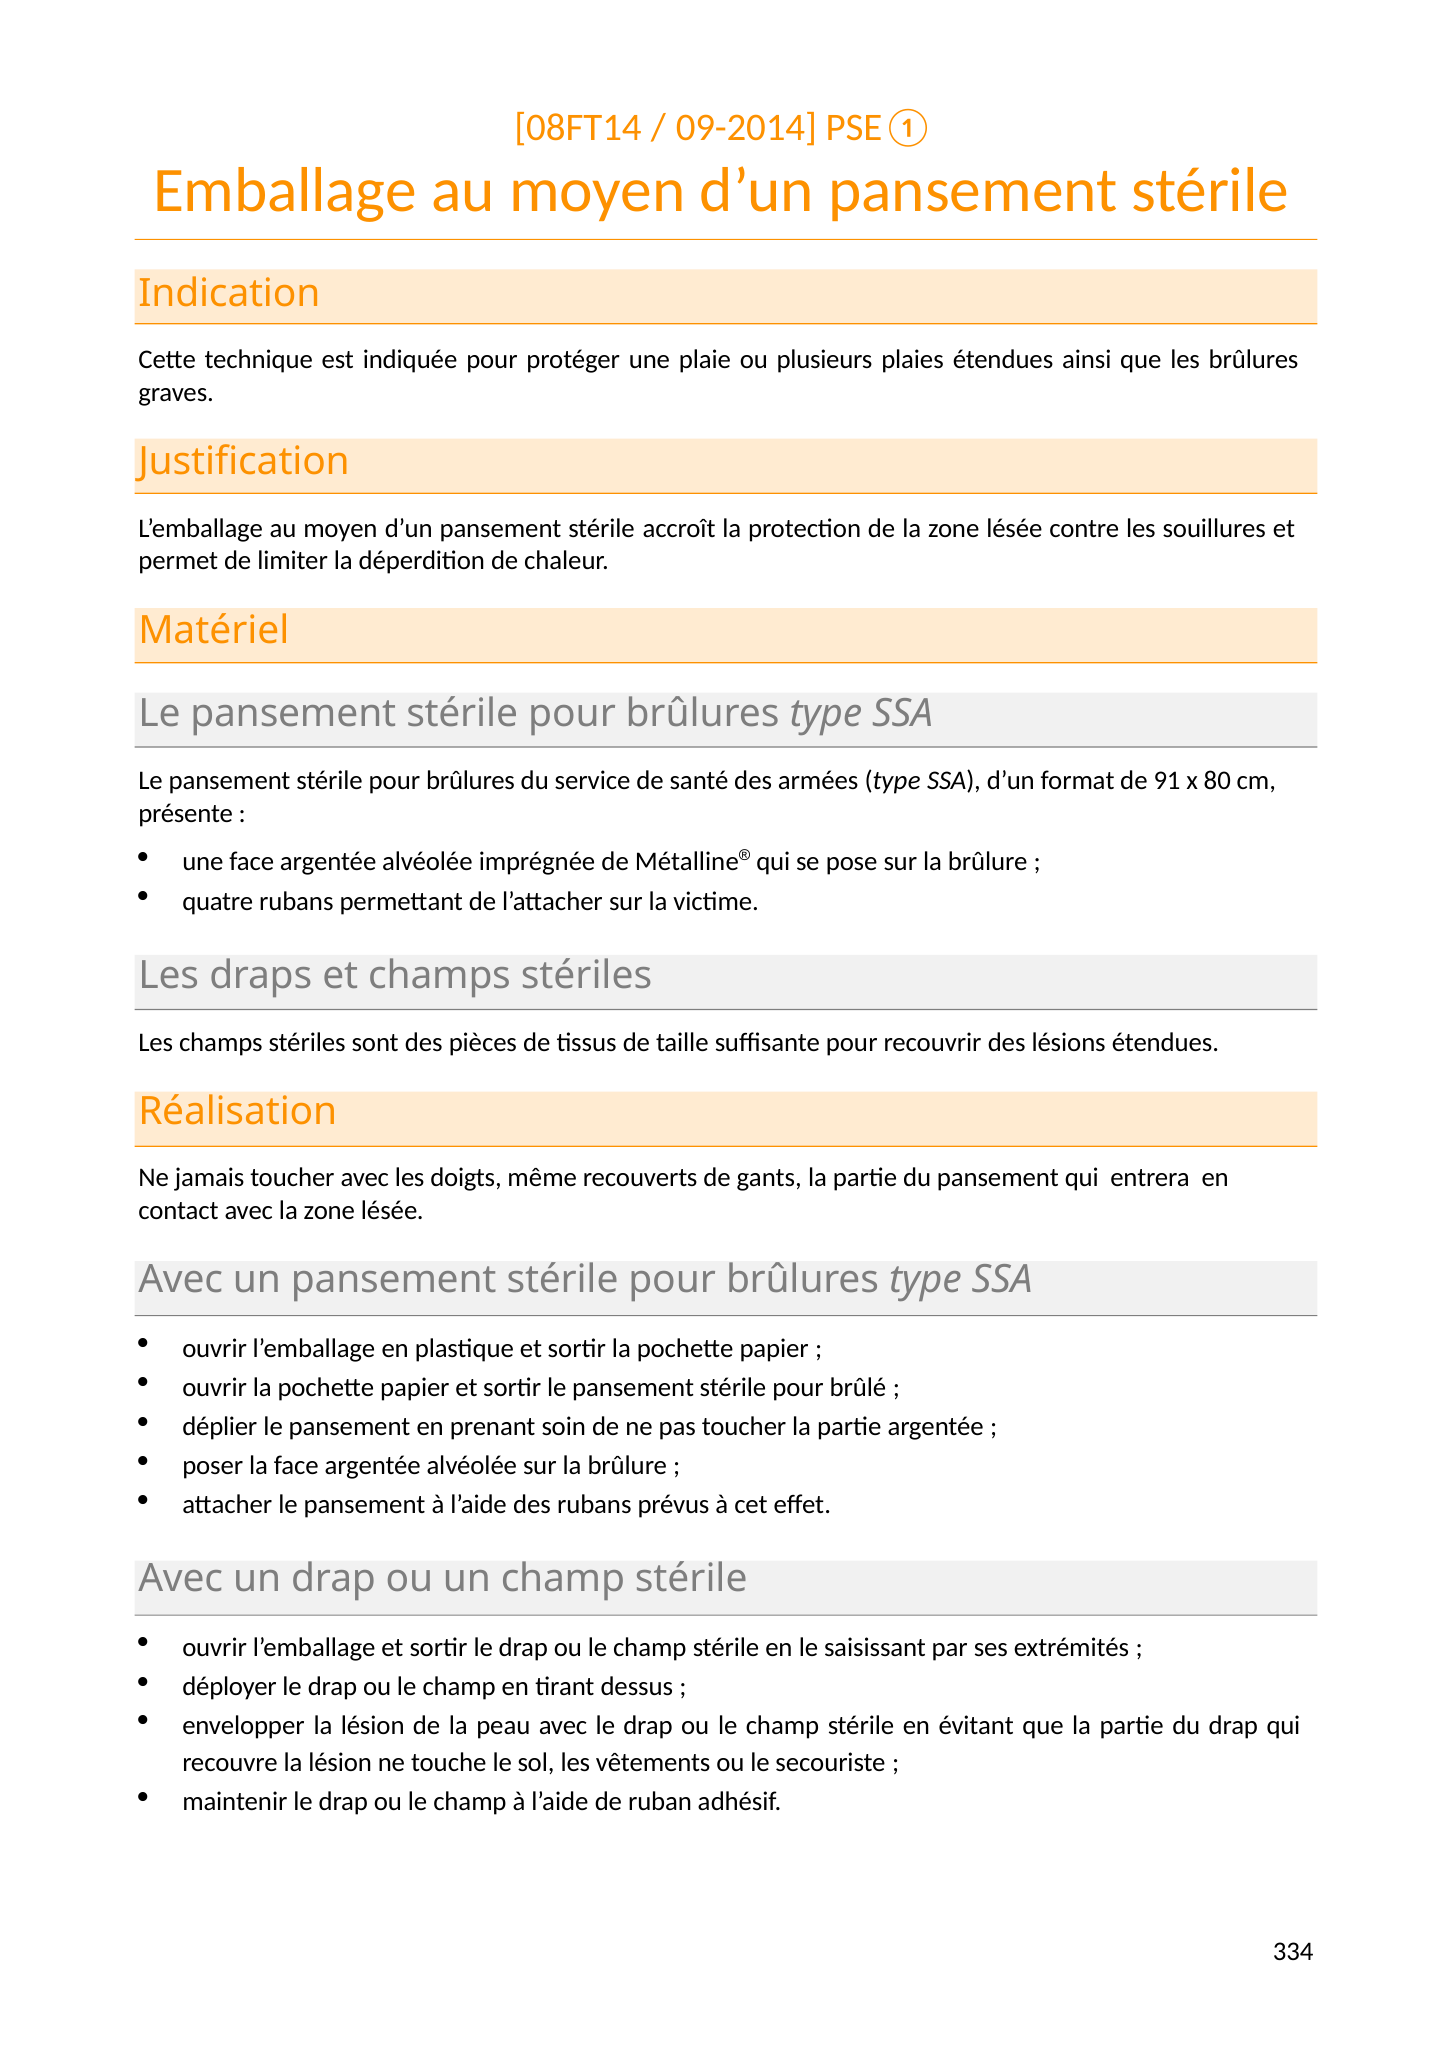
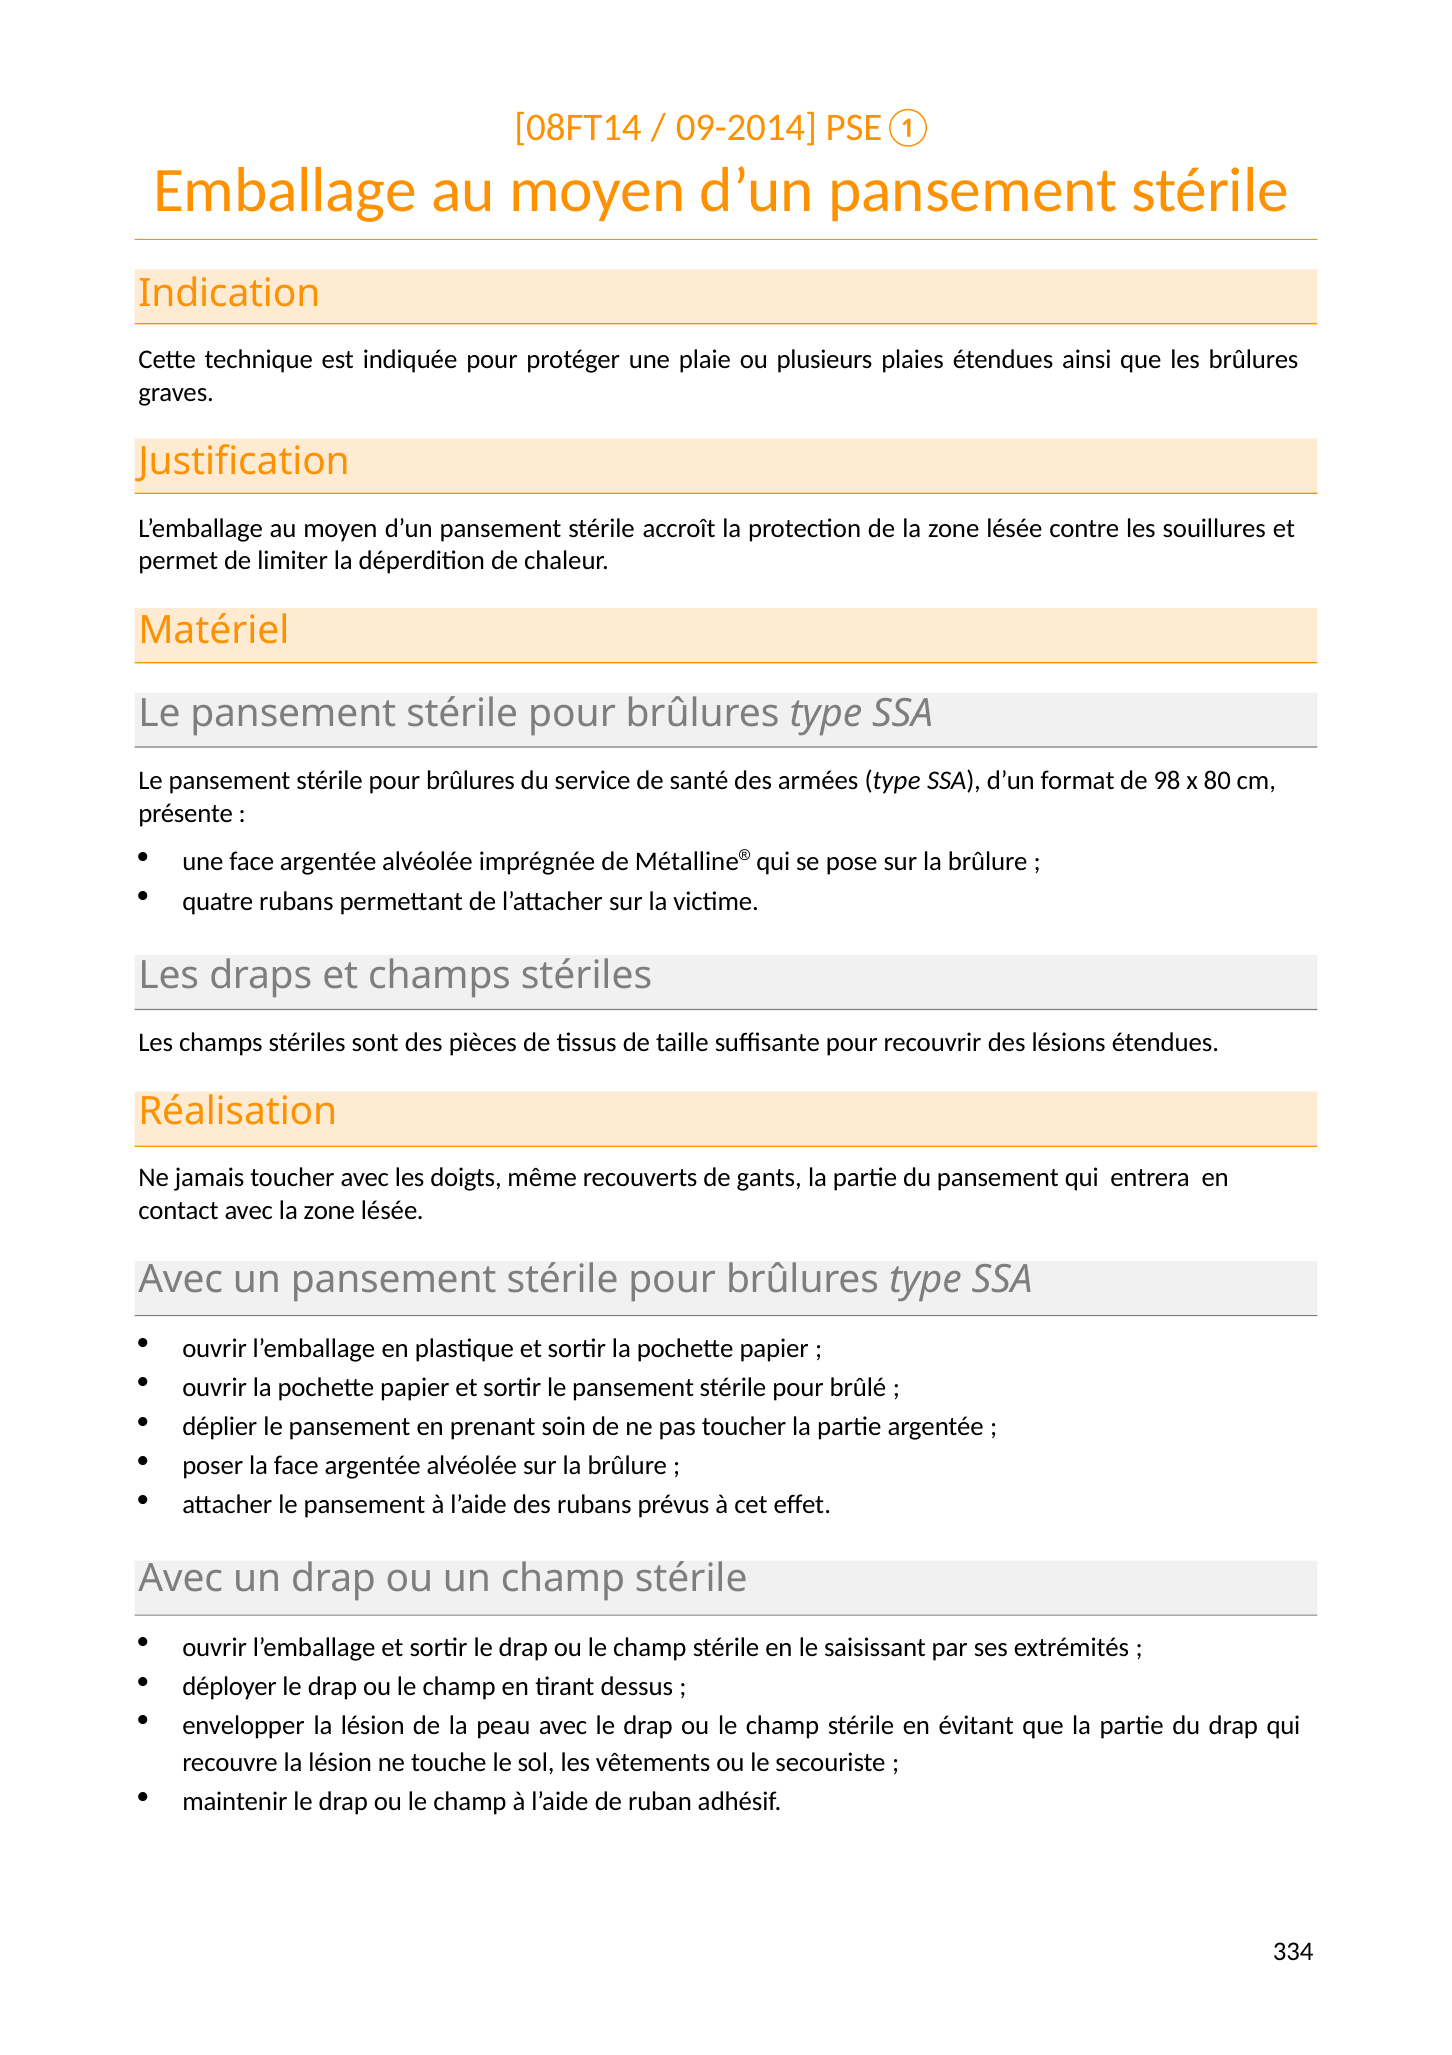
91: 91 -> 98 (1167, 781)
